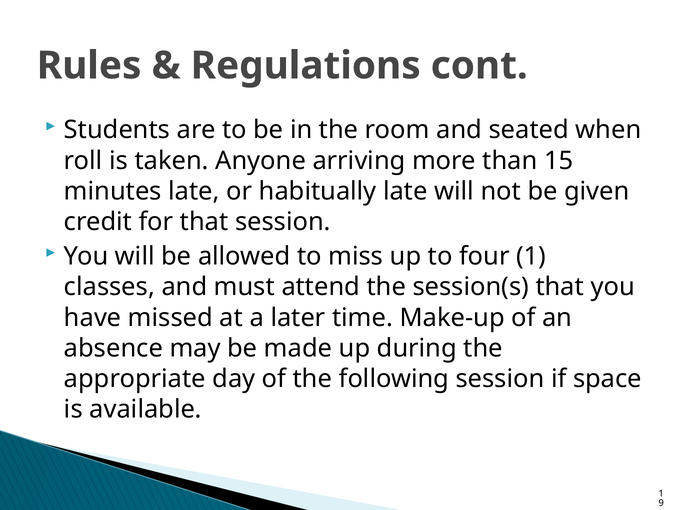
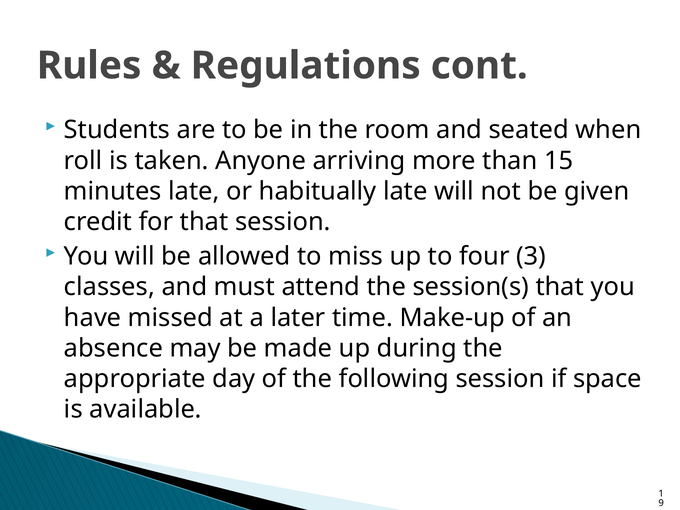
four 1: 1 -> 3 (531, 256)
